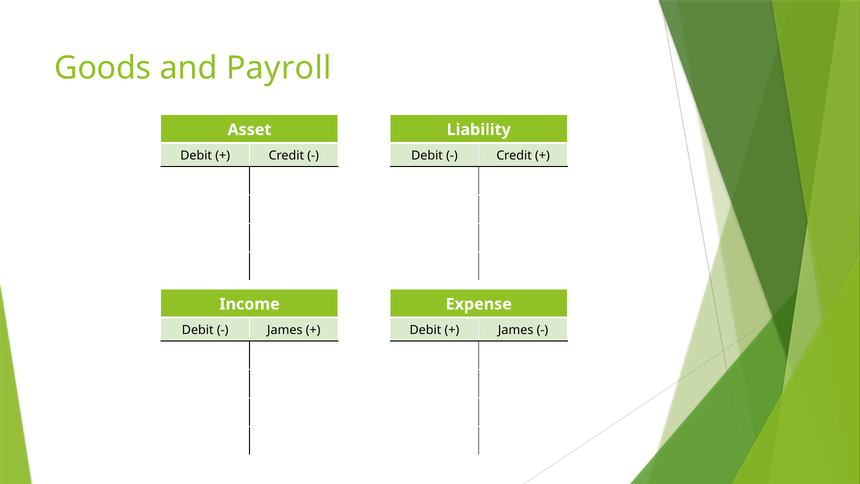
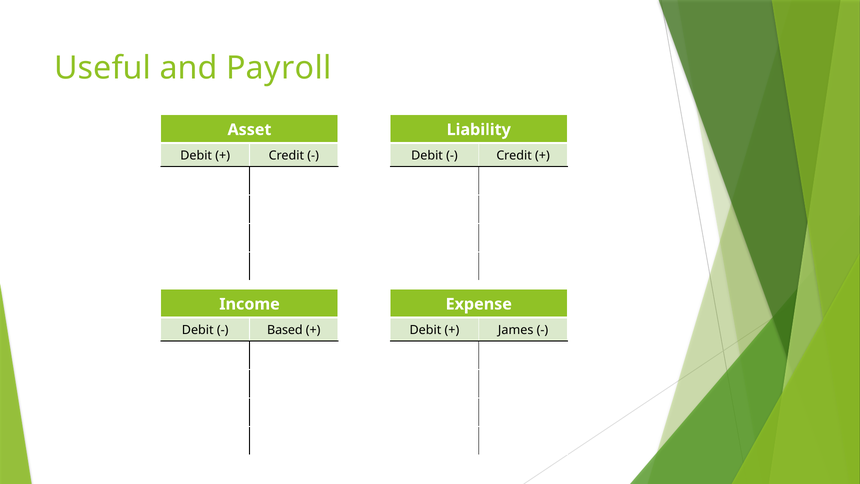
Goods: Goods -> Useful (103, 68)
James: James -> Based (285, 330)
